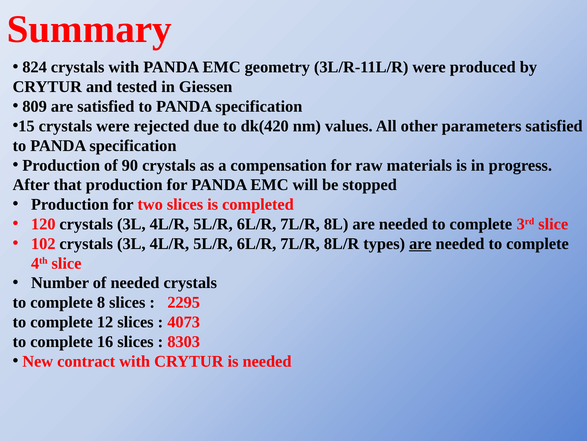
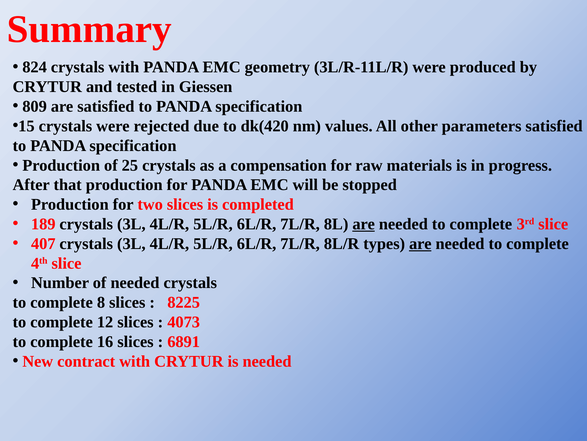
90: 90 -> 25 (130, 165)
120: 120 -> 189 (43, 224)
are underline: none -> present (364, 224)
102: 102 -> 407 (43, 243)
2295: 2295 -> 8225 (184, 302)
8303: 8303 -> 6891 (184, 341)
